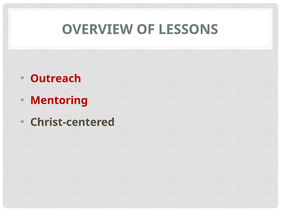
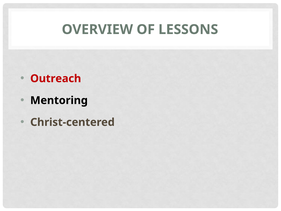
Mentoring colour: red -> black (59, 100)
